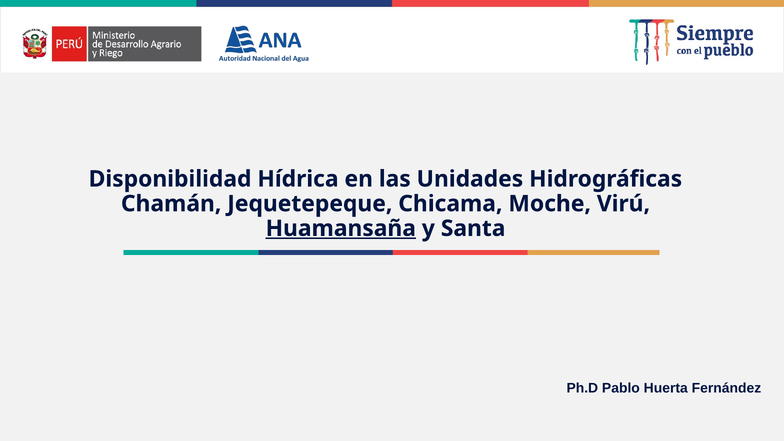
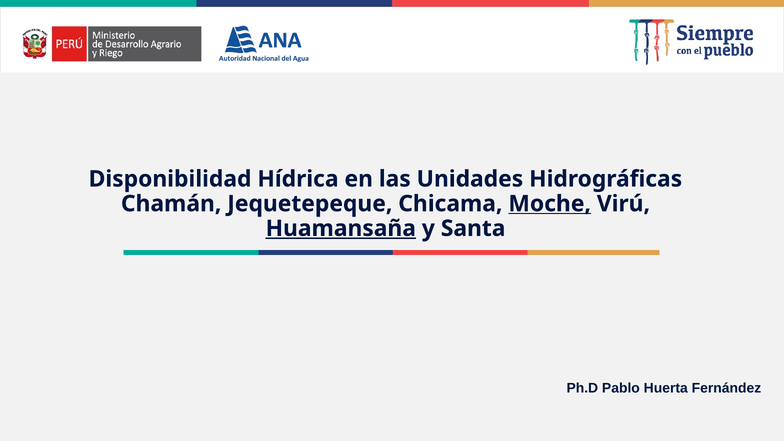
Moche underline: none -> present (550, 204)
